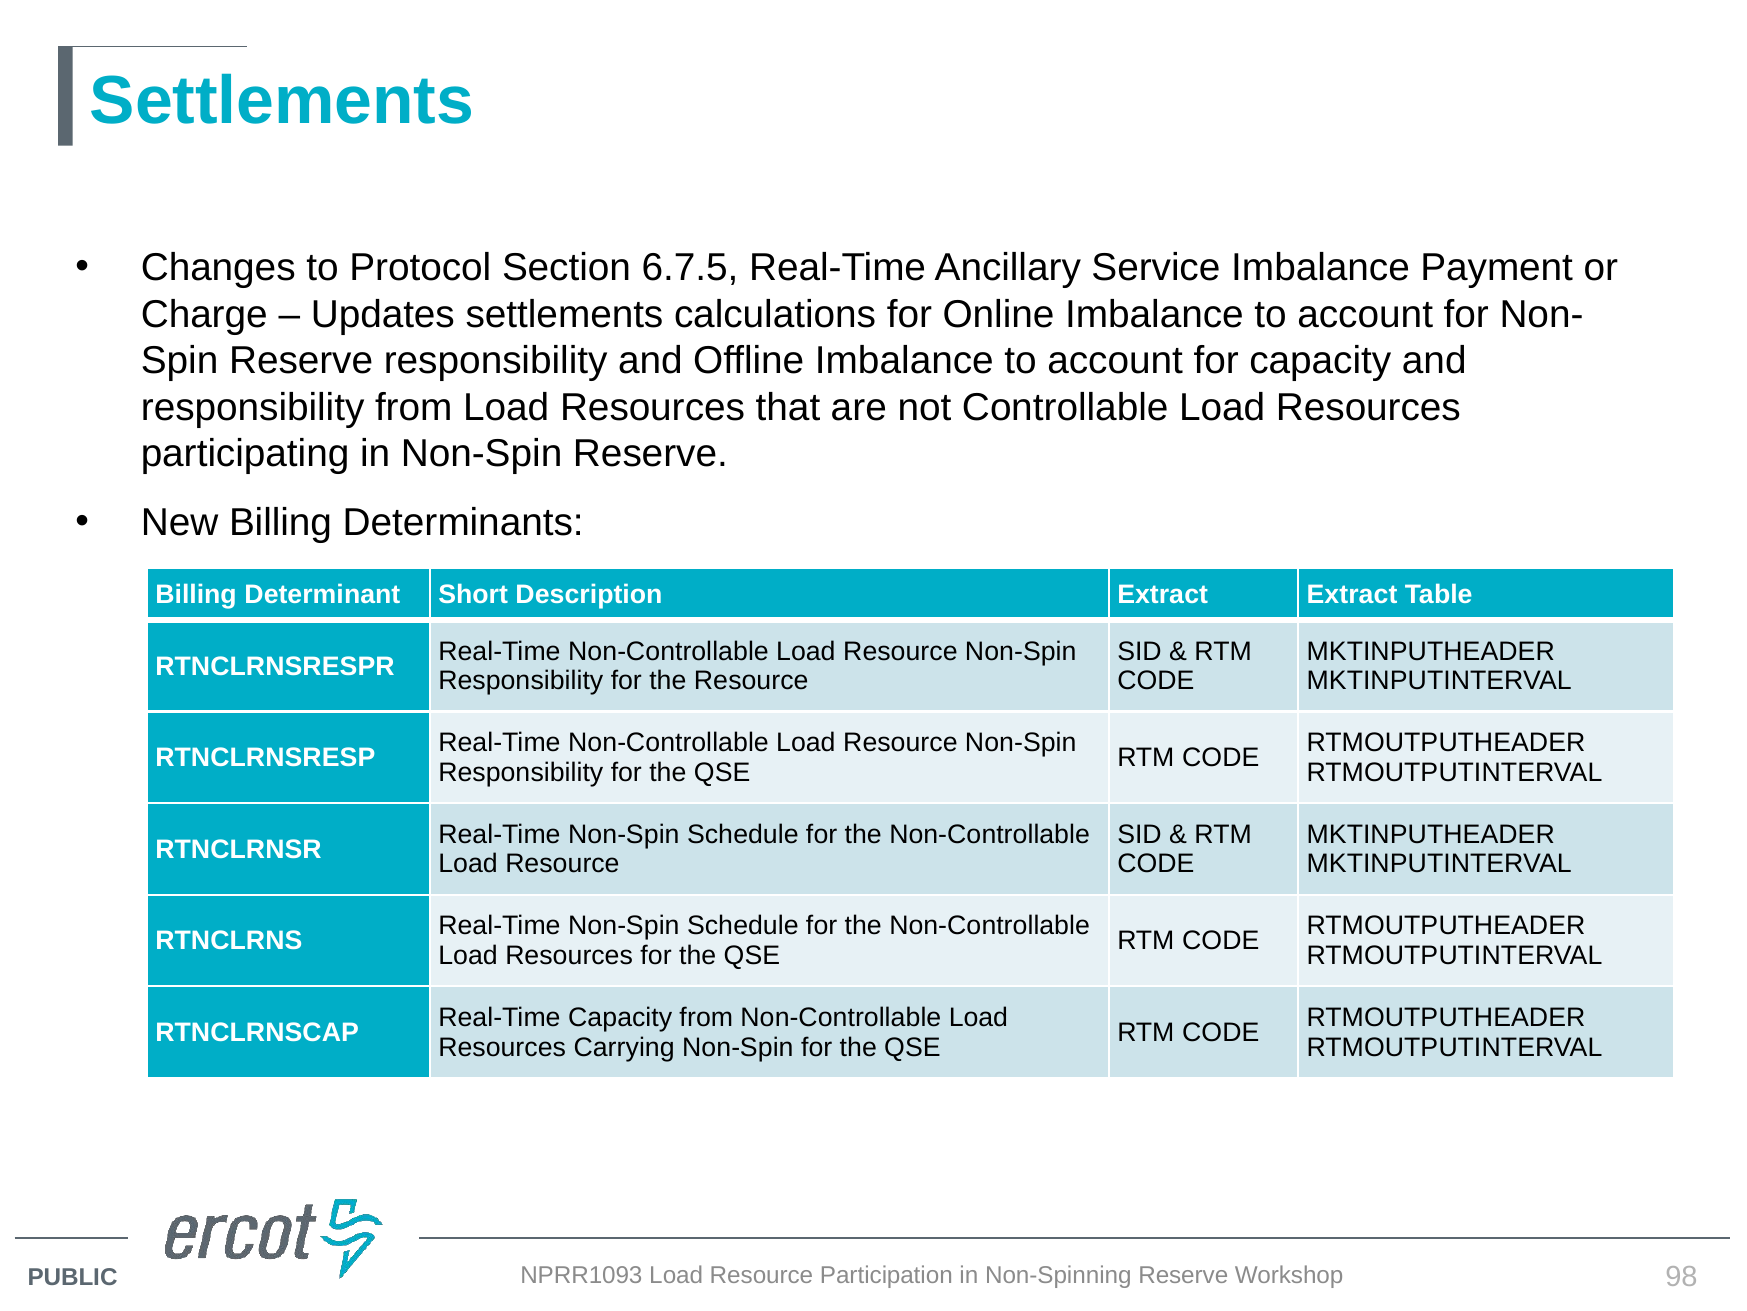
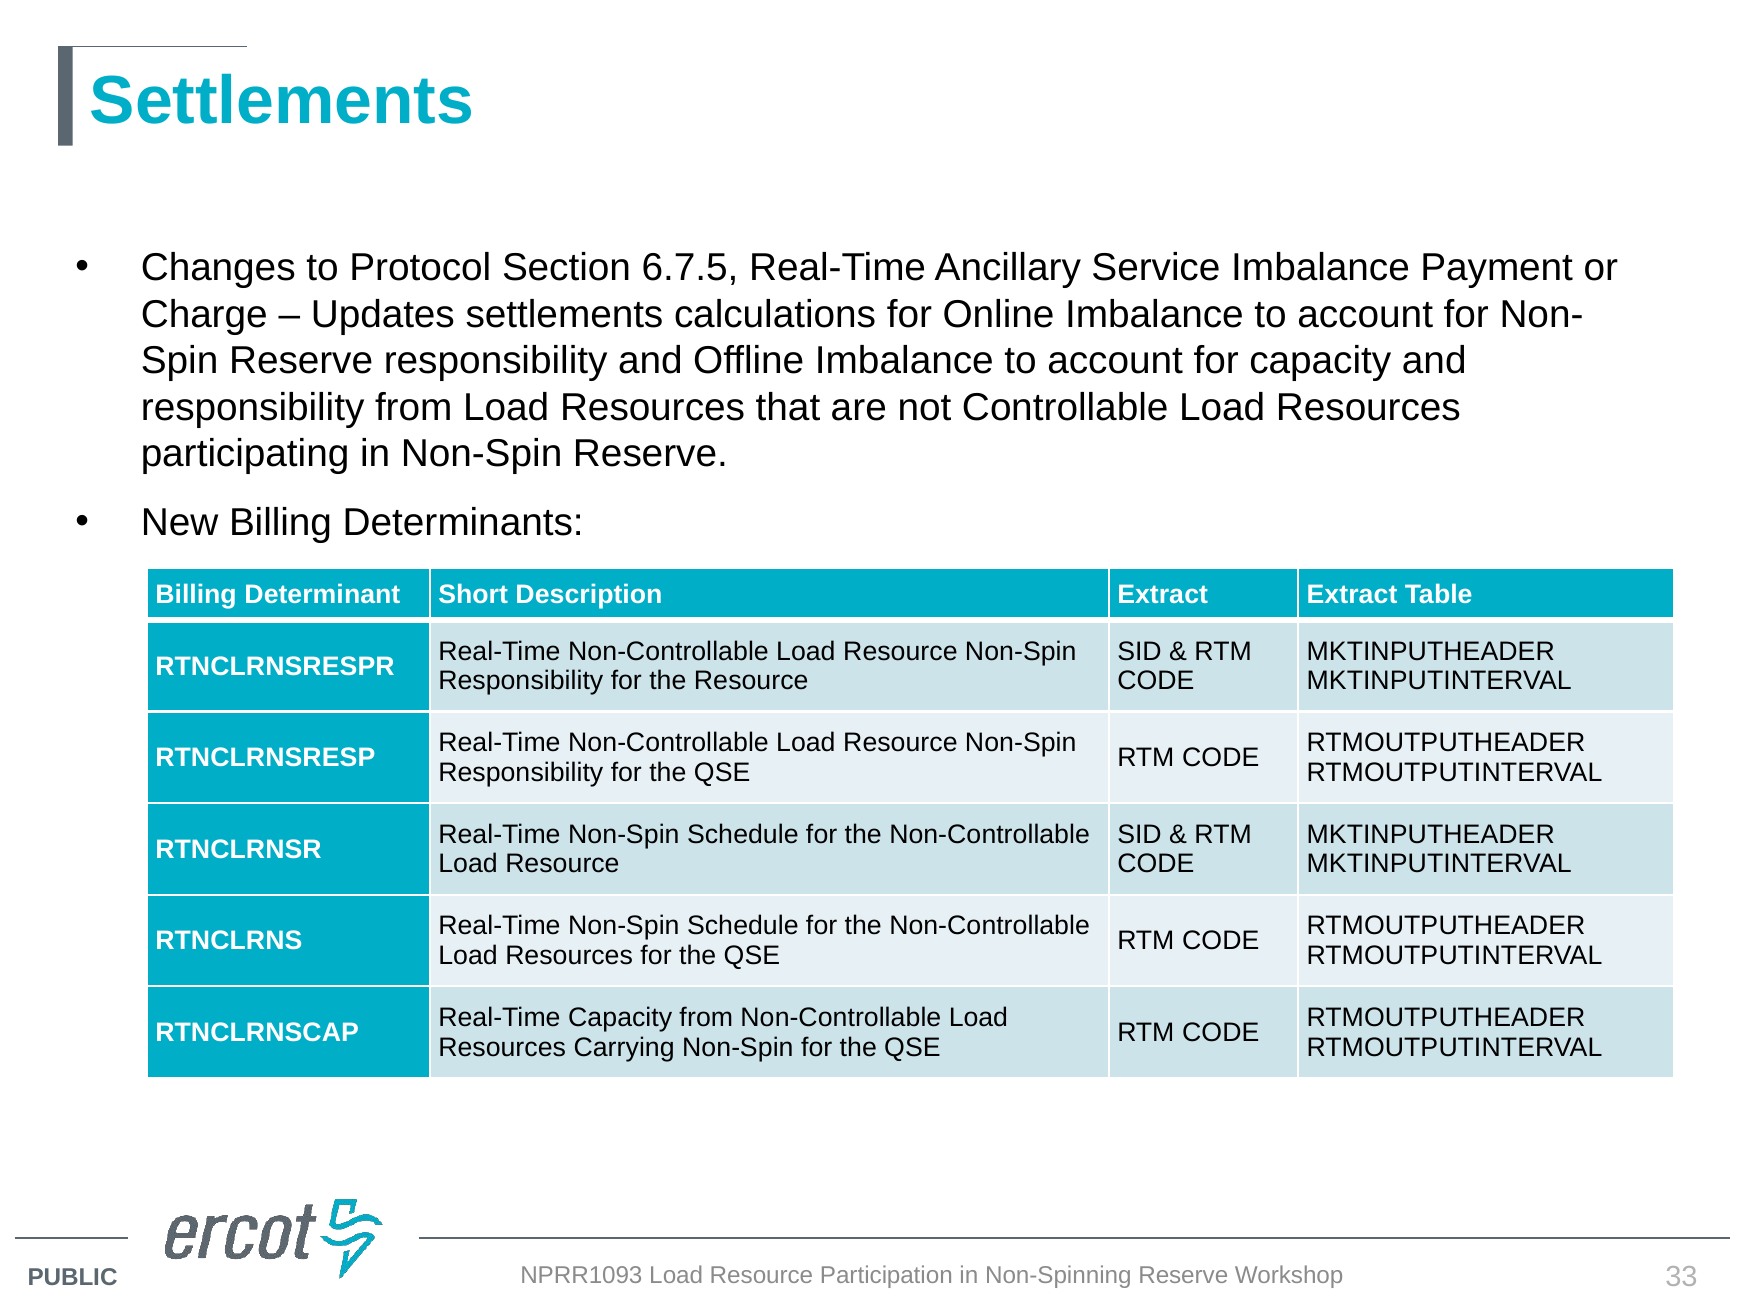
98: 98 -> 33 (1681, 1277)
